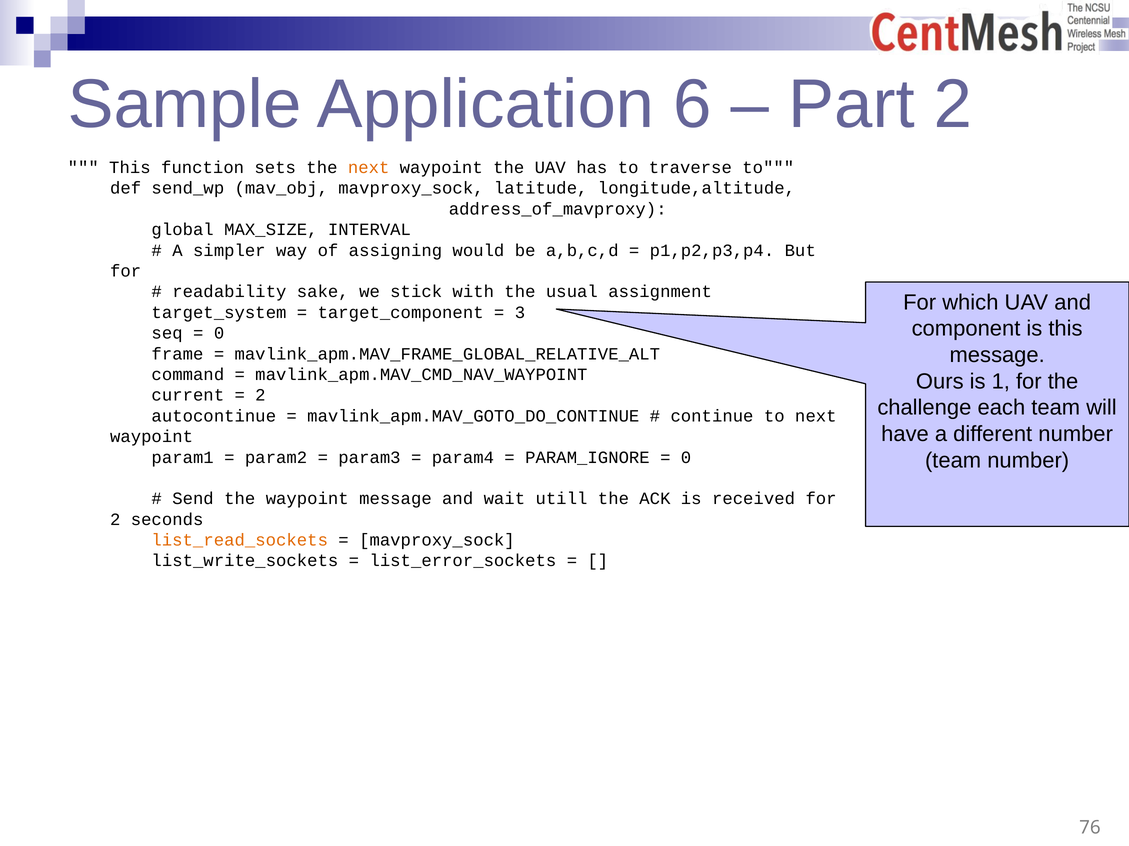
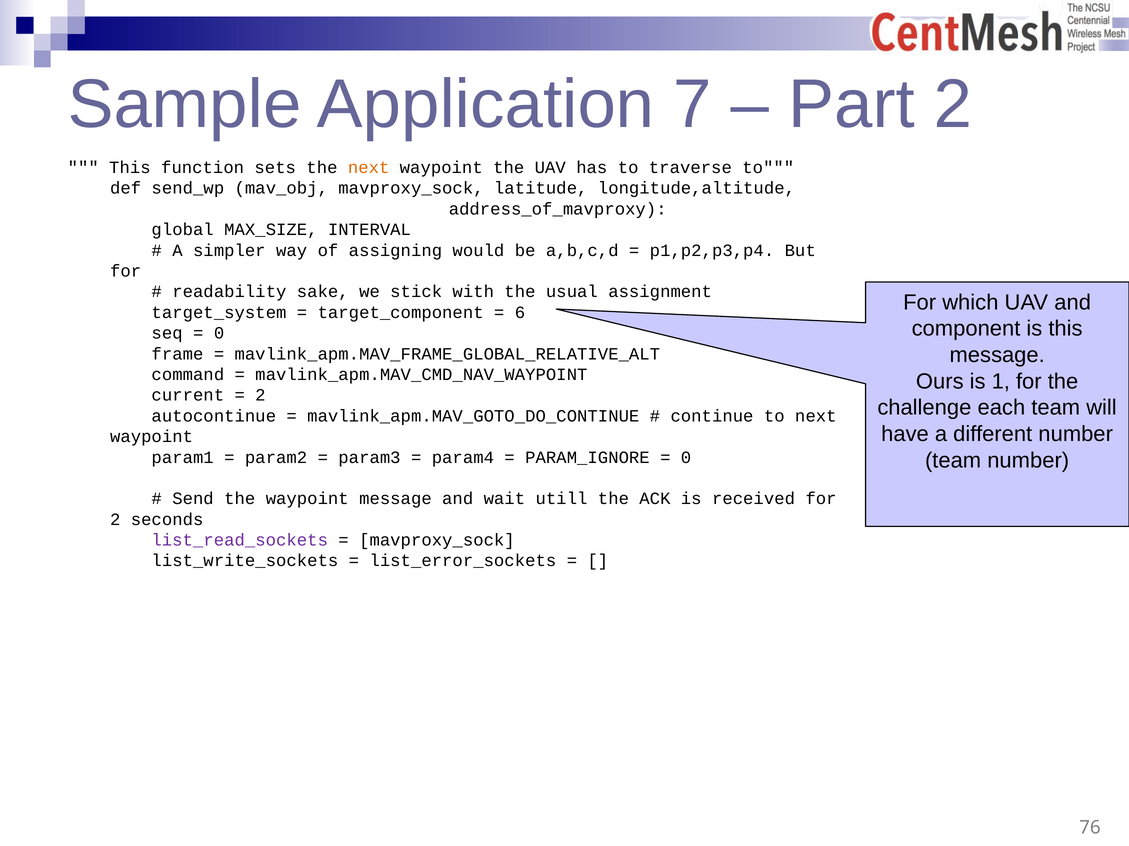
6: 6 -> 7 (693, 105)
3: 3 -> 6 (520, 313)
list_read_sockets colour: orange -> purple (240, 541)
